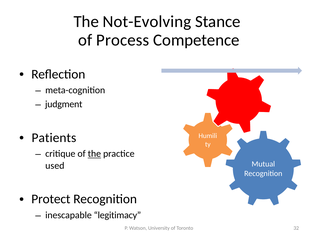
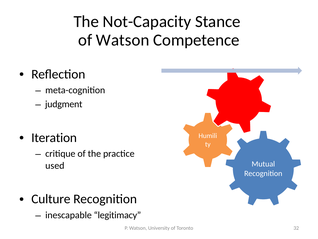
Not-Evolving: Not-Evolving -> Not-Capacity (147, 22)
of Process: Process -> Watson (123, 40)
Patients: Patients -> Iteration (54, 137)
the underline: present -> none (94, 153)
Protect: Protect -> Culture (51, 199)
